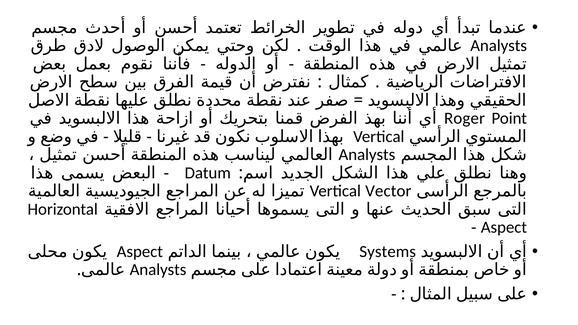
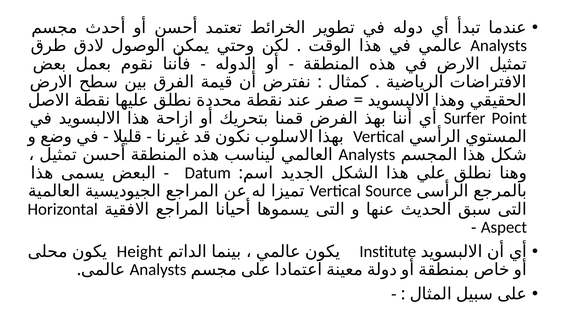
Roger: Roger -> Surfer (465, 118)
Vector: Vector -> Source (388, 191)
Aspect: Aspect -> Height (140, 252)
Systems: Systems -> Institute (388, 252)
